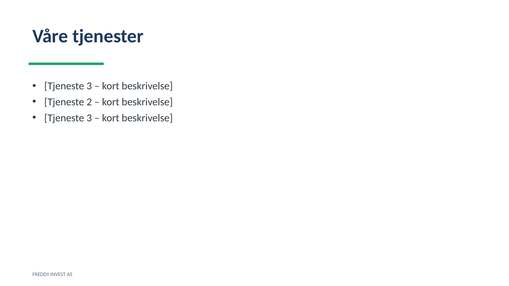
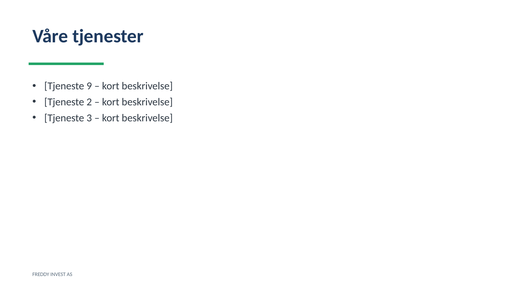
3: 3 -> 9 (89, 86)
